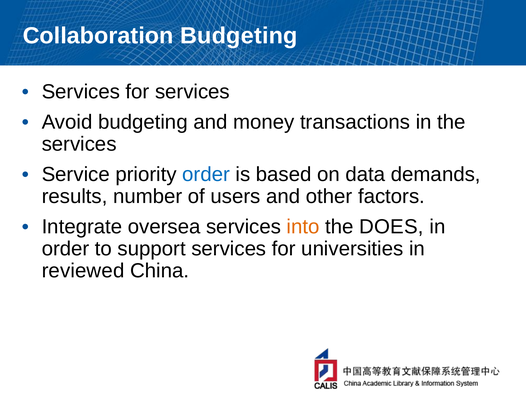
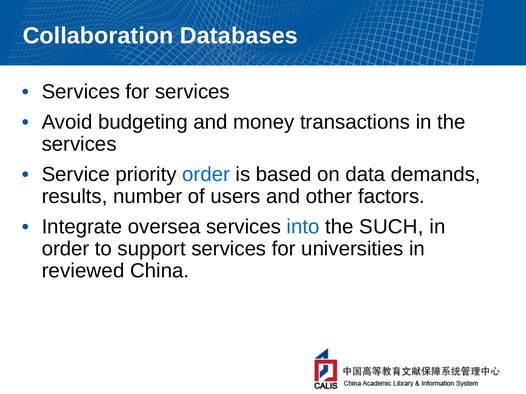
Collaboration Budgeting: Budgeting -> Databases (239, 36)
into colour: orange -> blue (303, 227)
DOES: DOES -> SUCH (391, 227)
